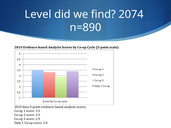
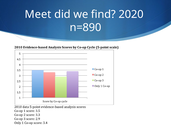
Level: Level -> Meet (38, 14)
2074: 2074 -> 2020 (131, 14)
